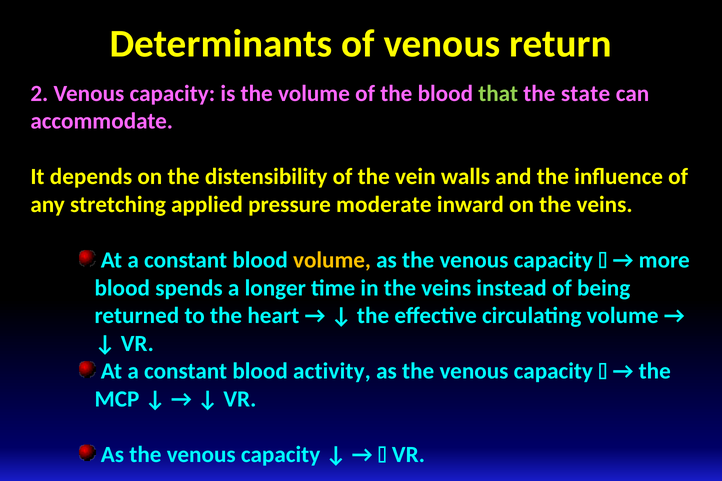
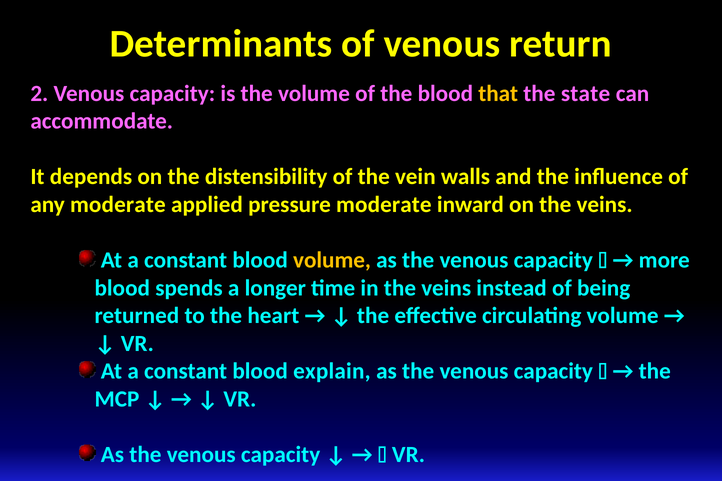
that colour: light green -> yellow (498, 94)
any stretching: stretching -> moderate (118, 205)
activity: activity -> explain (332, 371)
